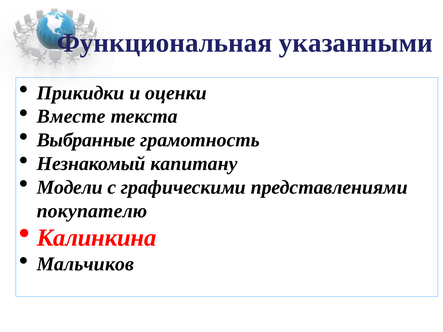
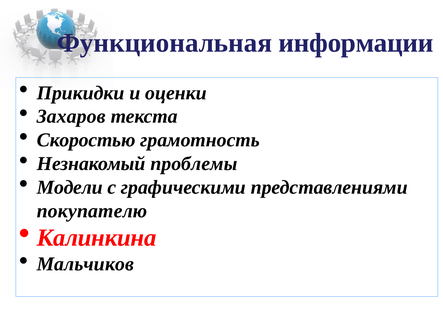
указанными: указанными -> информации (356, 43)
Вместе: Вместе -> Захаров (71, 117)
Выбранные: Выбранные -> Скоростью (86, 140)
капитану: капитану -> проблемы (194, 164)
